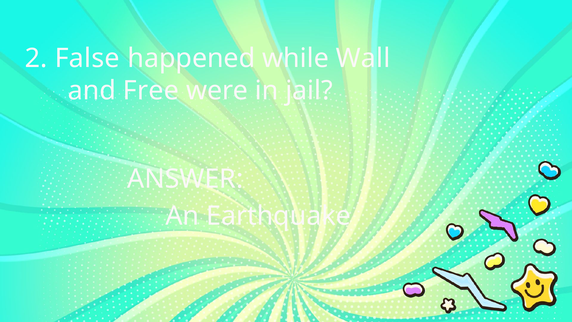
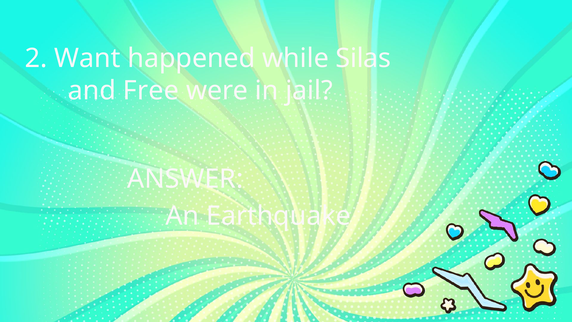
False: False -> Want (87, 58)
Wall: Wall -> Silas (363, 58)
